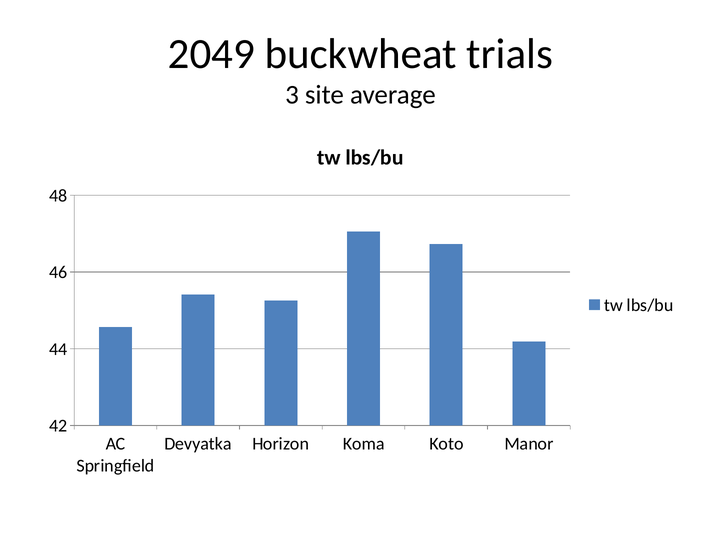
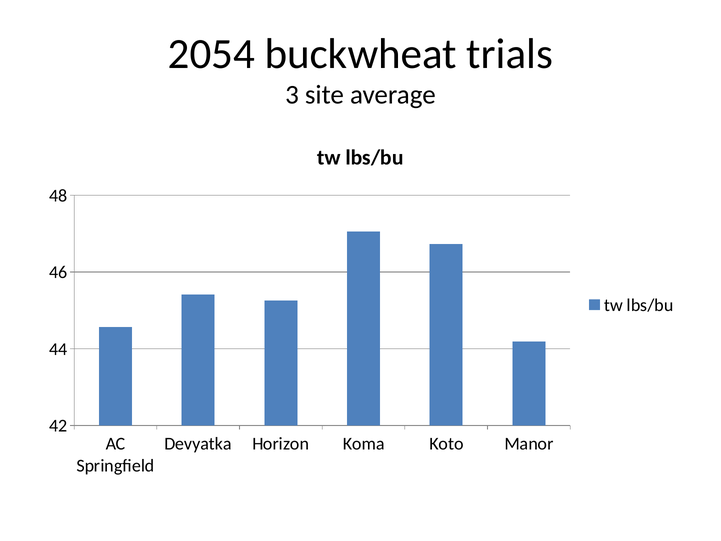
2049: 2049 -> 2054 (211, 54)
